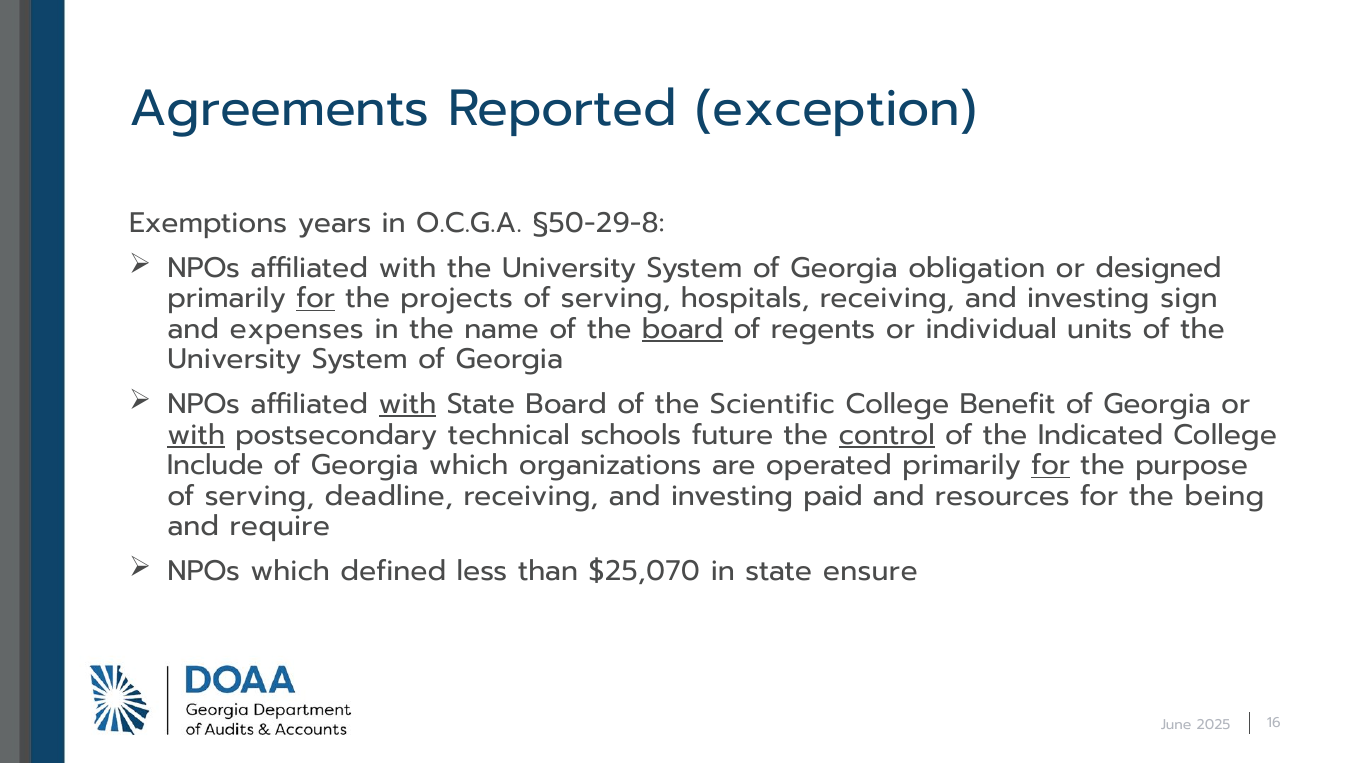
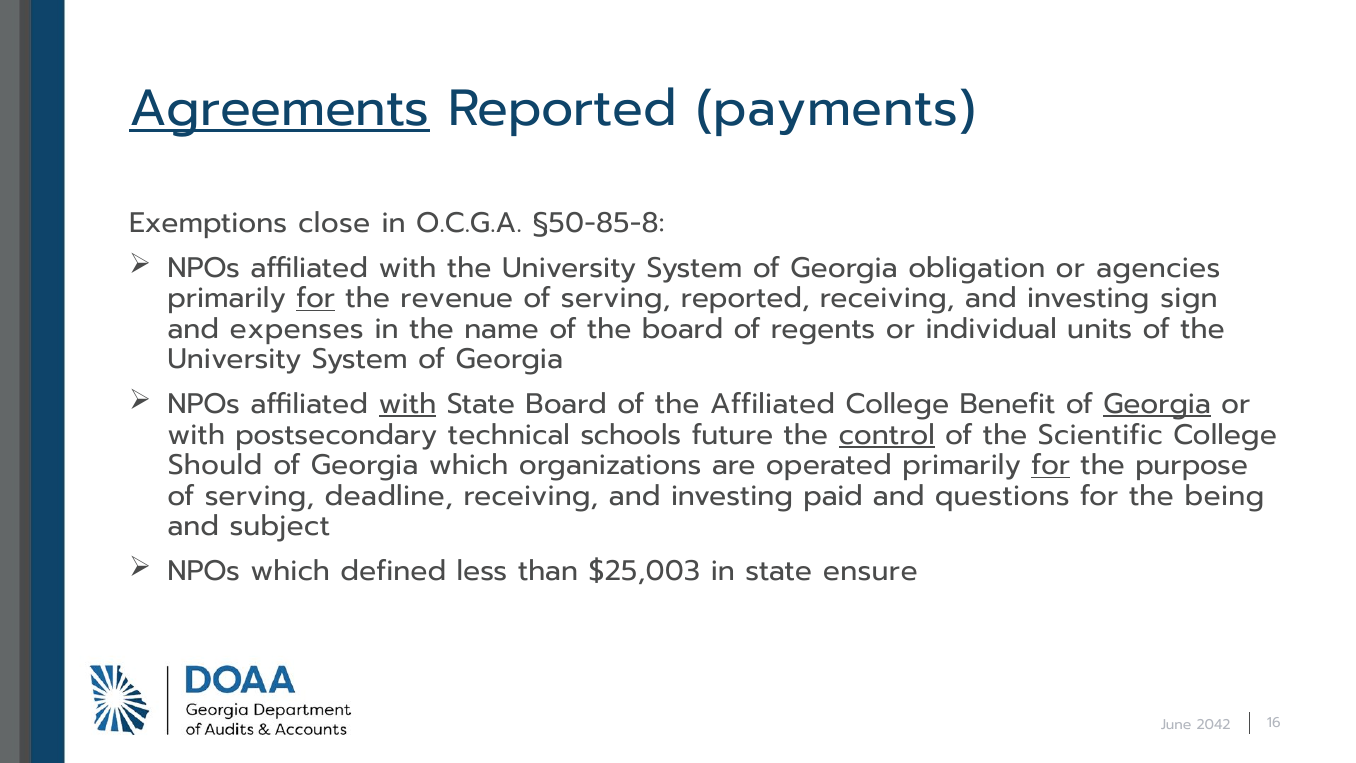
Agreements underline: none -> present (279, 109)
exception: exception -> payments (836, 109)
years: years -> close (334, 223)
§50-29-8: §50-29-8 -> §50-85-8 (599, 223)
designed: designed -> agencies (1158, 268)
projects: projects -> revenue (457, 298)
serving hospitals: hospitals -> reported (745, 298)
board underline: present -> none (683, 329)
the Scientific: Scientific -> Affiliated (773, 404)
Georgia underline: none -> present (1157, 404)
with underline: present -> none (196, 435)
Indicated: Indicated -> Scientific (1100, 435)
Include: Include -> Should (215, 465)
resources: resources -> questions (1002, 496)
require: require -> subject (280, 526)
$25,070: $25,070 -> $25,003 (644, 571)
2025: 2025 -> 2042 (1214, 725)
